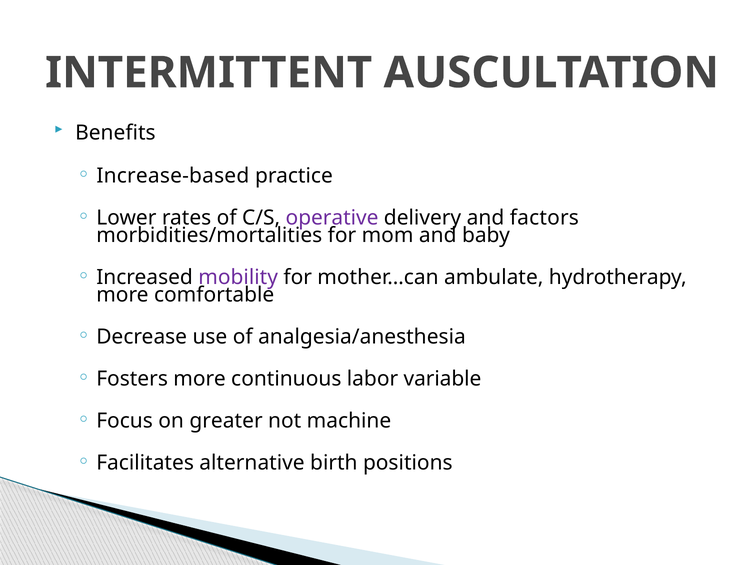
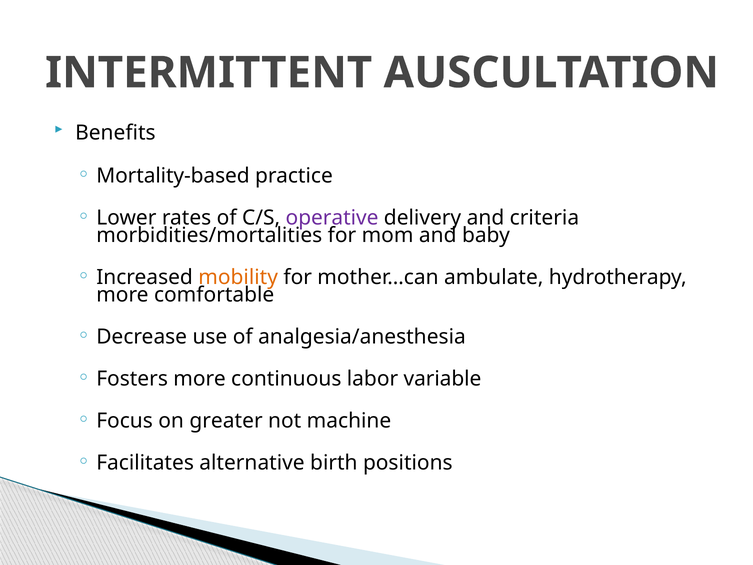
Increase-based: Increase-based -> Mortality-based (173, 176)
factors: factors -> criteria (544, 218)
mobility colour: purple -> orange (238, 277)
